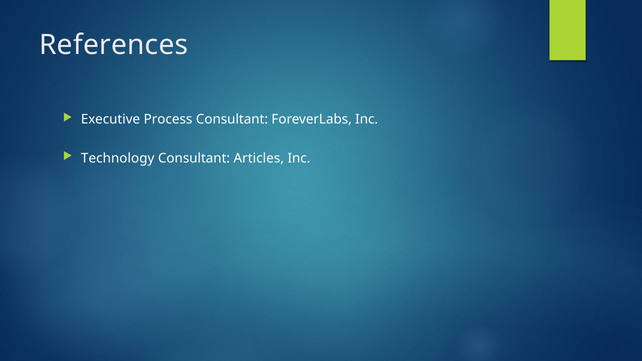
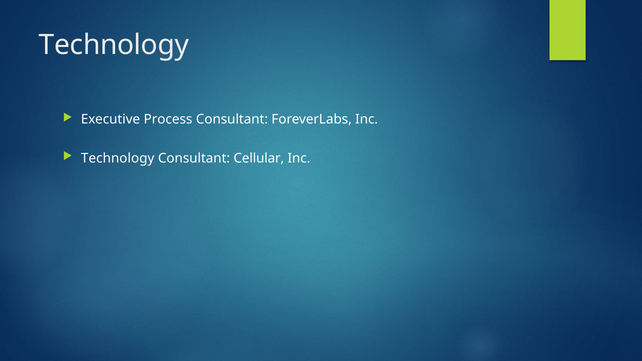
References: References -> Technology (114, 45)
Articles: Articles -> Cellular (259, 158)
